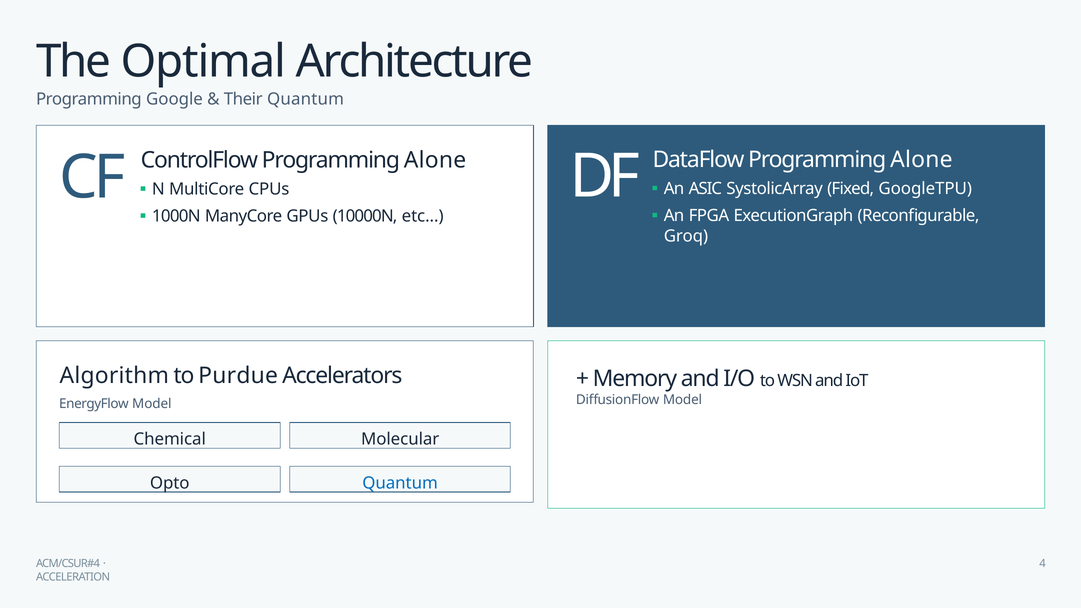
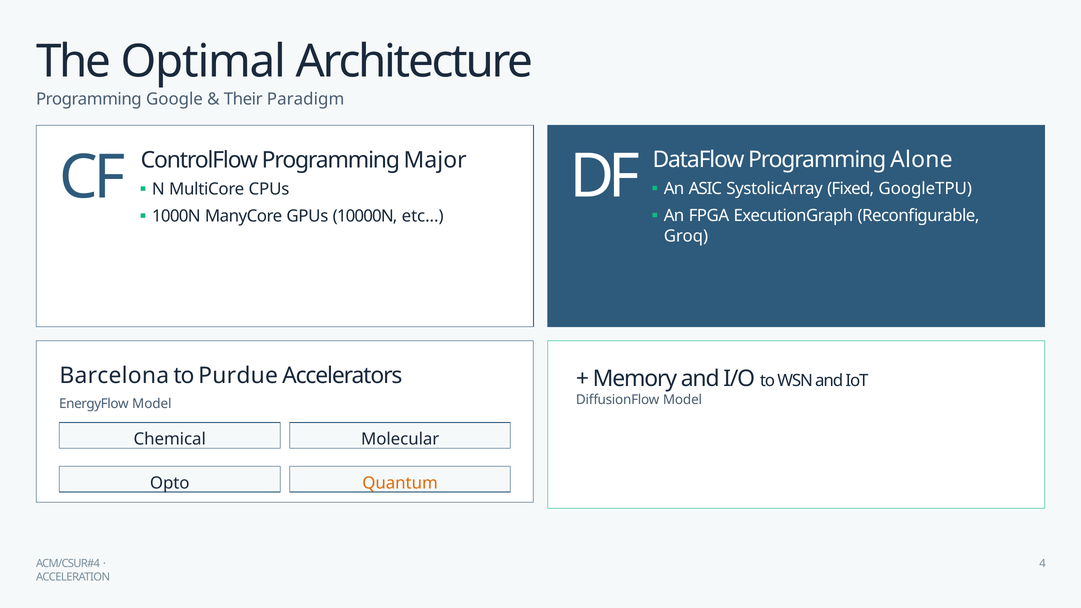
Their Quantum: Quantum -> Paradigm (306, 99)
ControlFlow Programming Alone: Alone -> Major (435, 160)
Algorithm: Algorithm -> Barcelona (114, 376)
Quantum colour: blue -> orange (400, 483)
